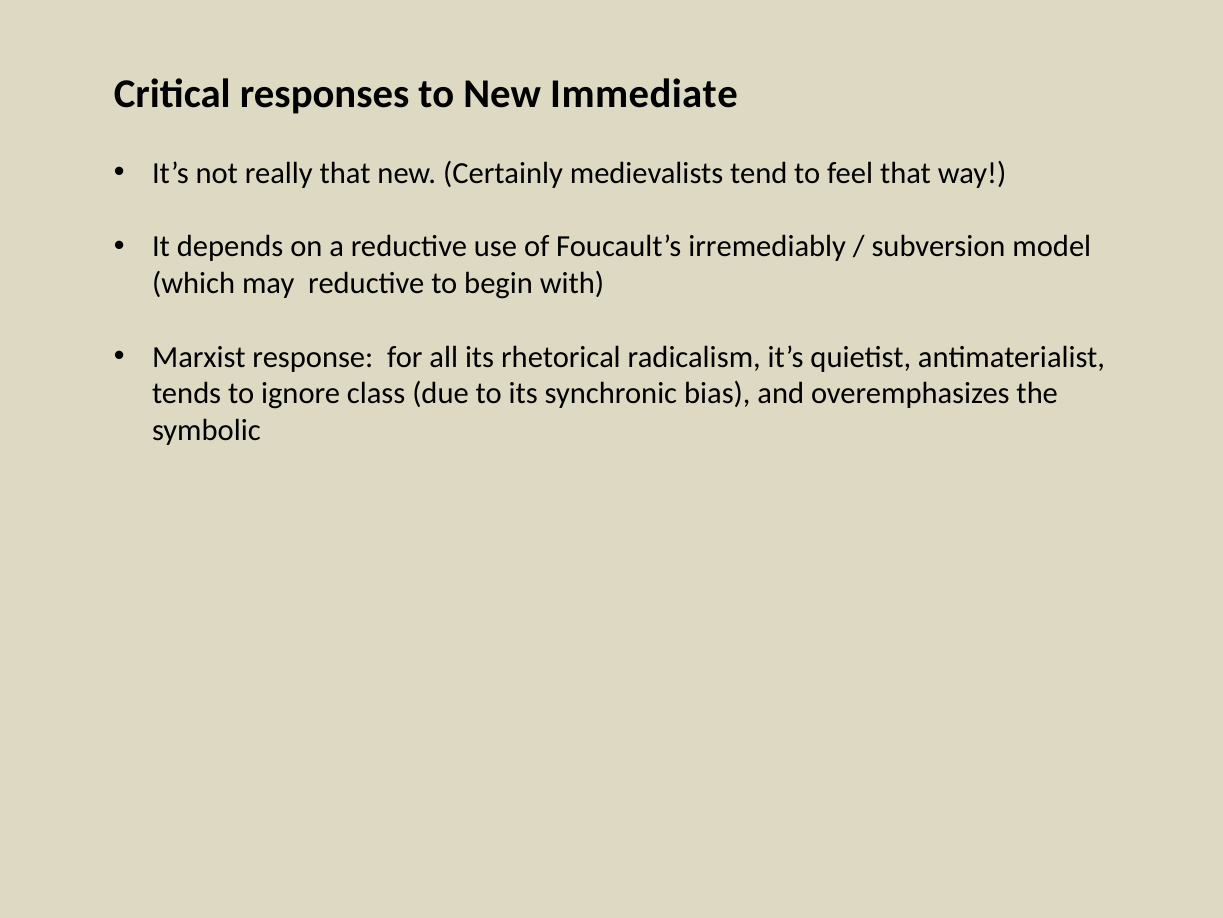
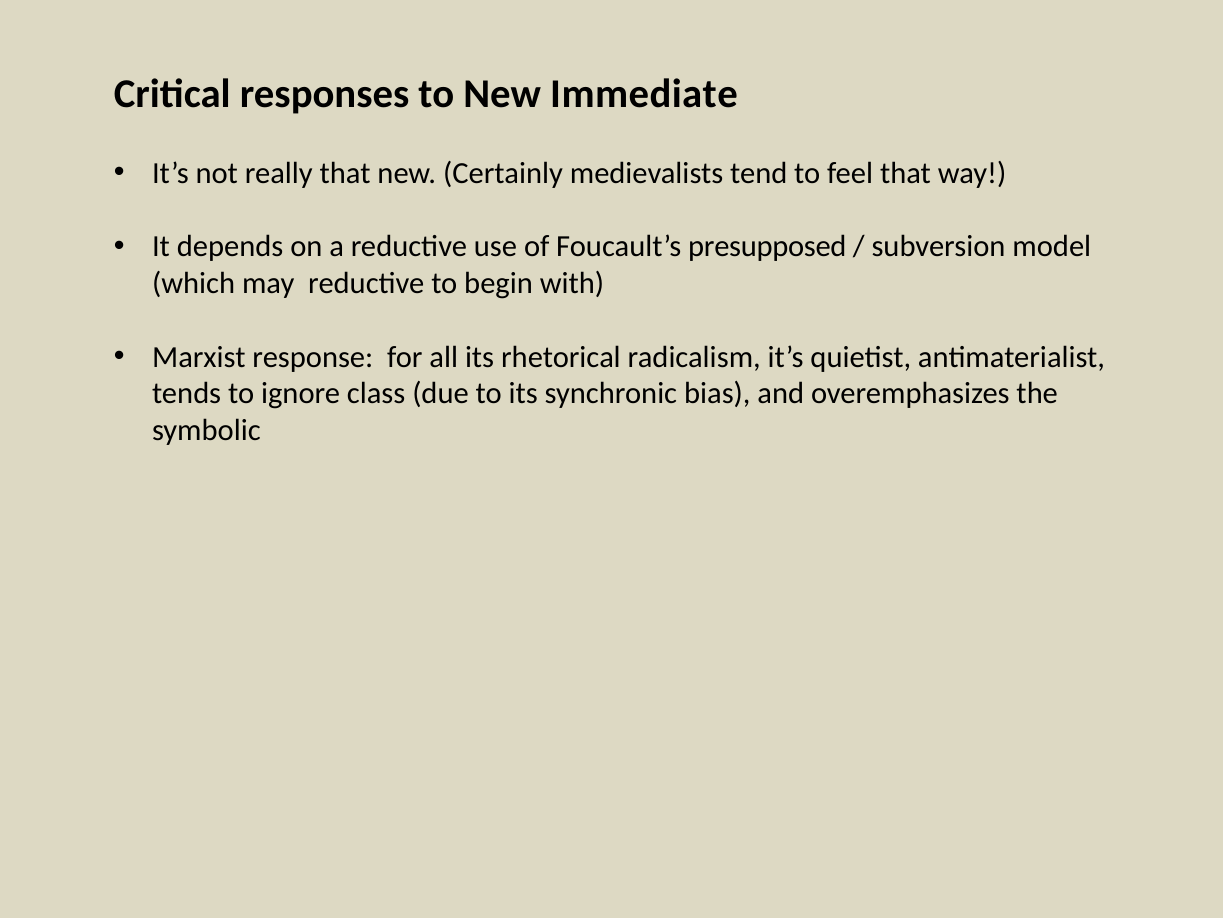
irremediably: irremediably -> presupposed (767, 247)
